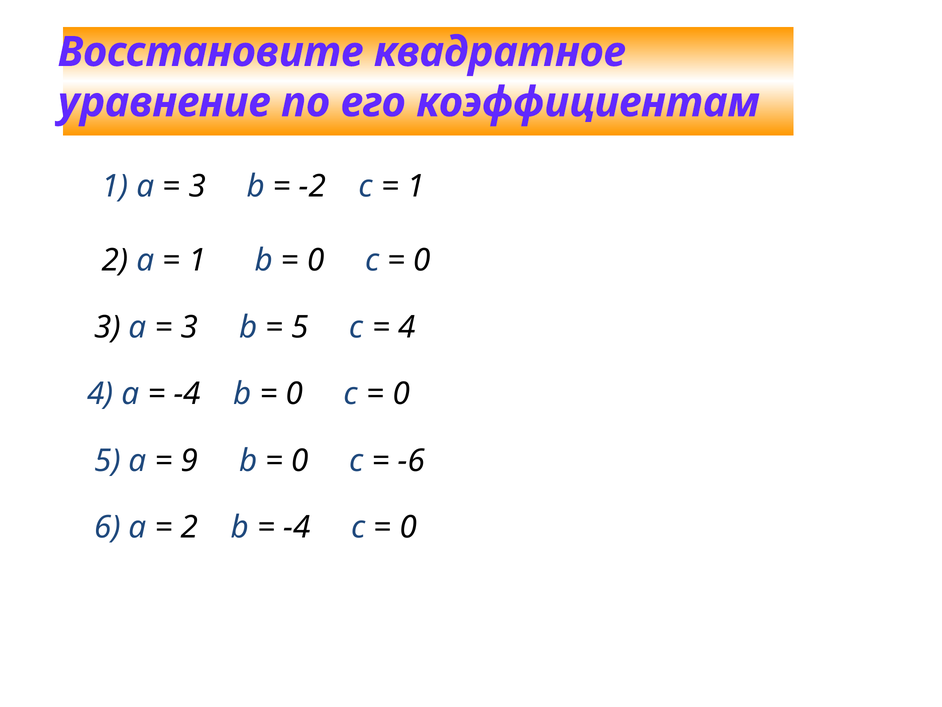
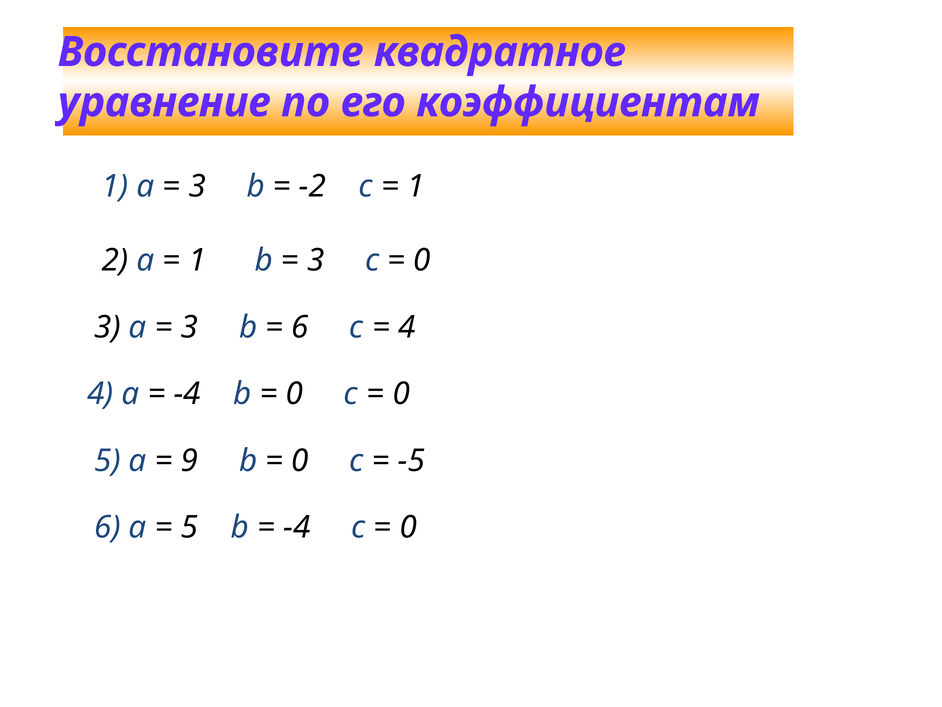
0: 0 -> 3 (316, 260)
5: 5 -> 6 (300, 327)
-6: -6 -> -5 (411, 460)
2: 2 -> 5 (190, 527)
